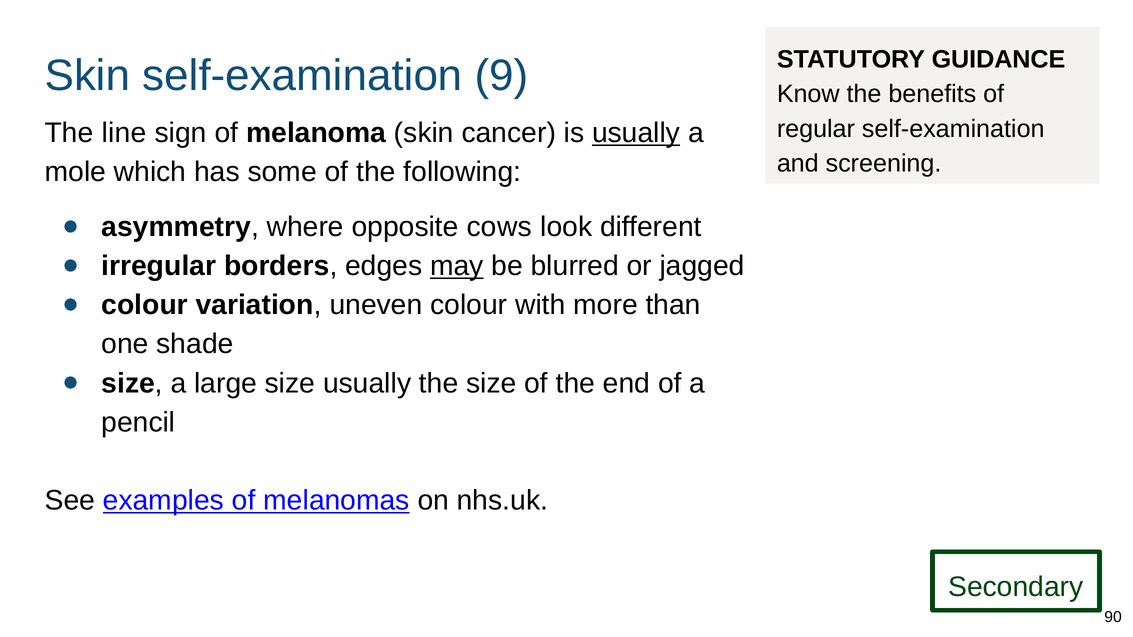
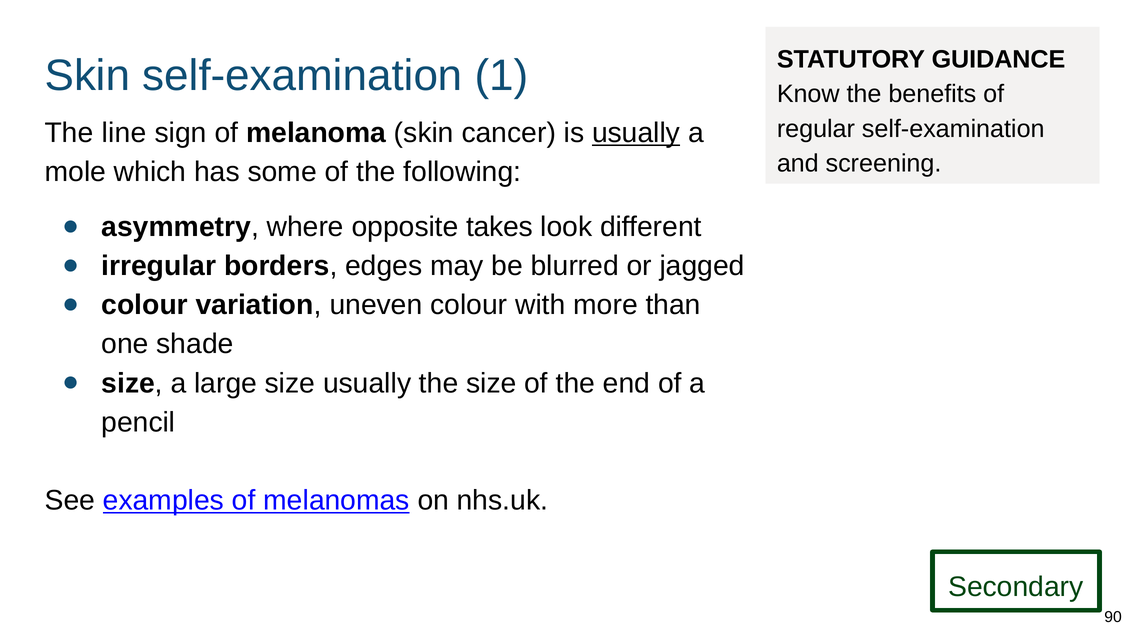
9: 9 -> 1 (502, 76)
cows: cows -> takes (500, 227)
may underline: present -> none (457, 266)
